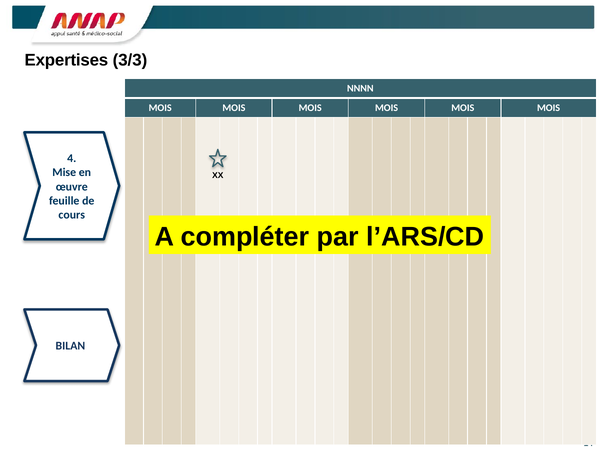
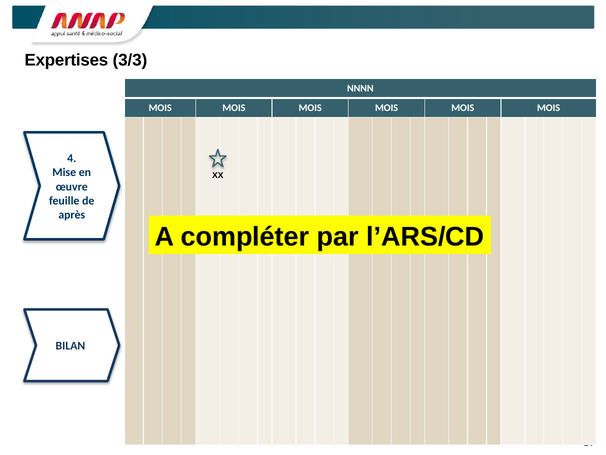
cours: cours -> après (72, 215)
